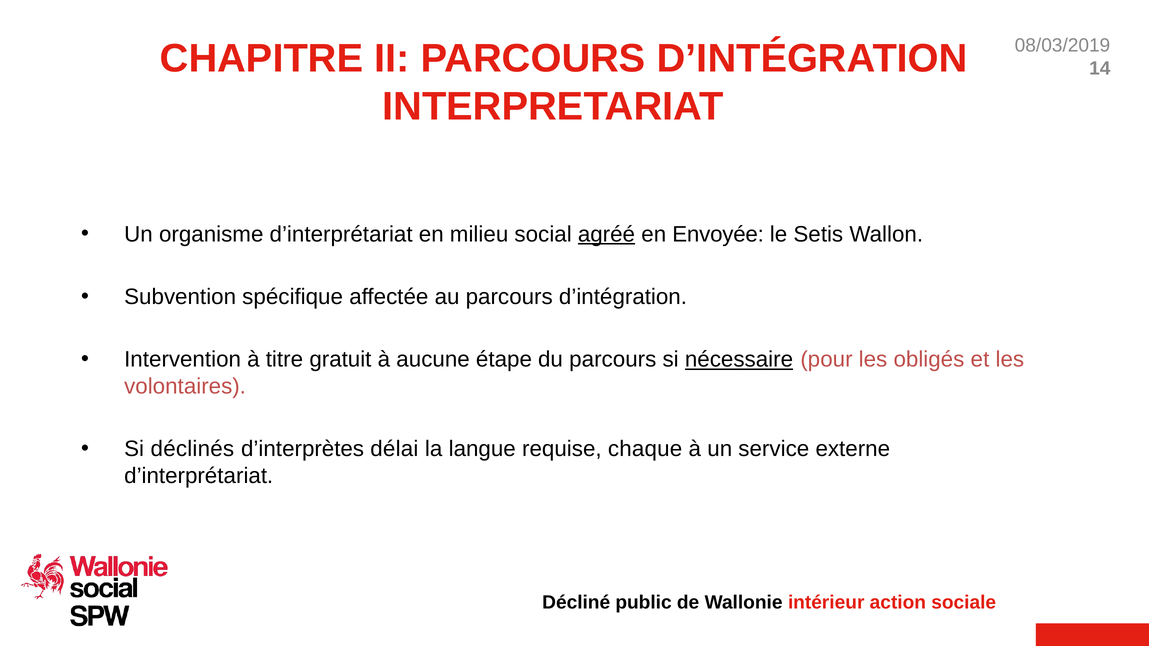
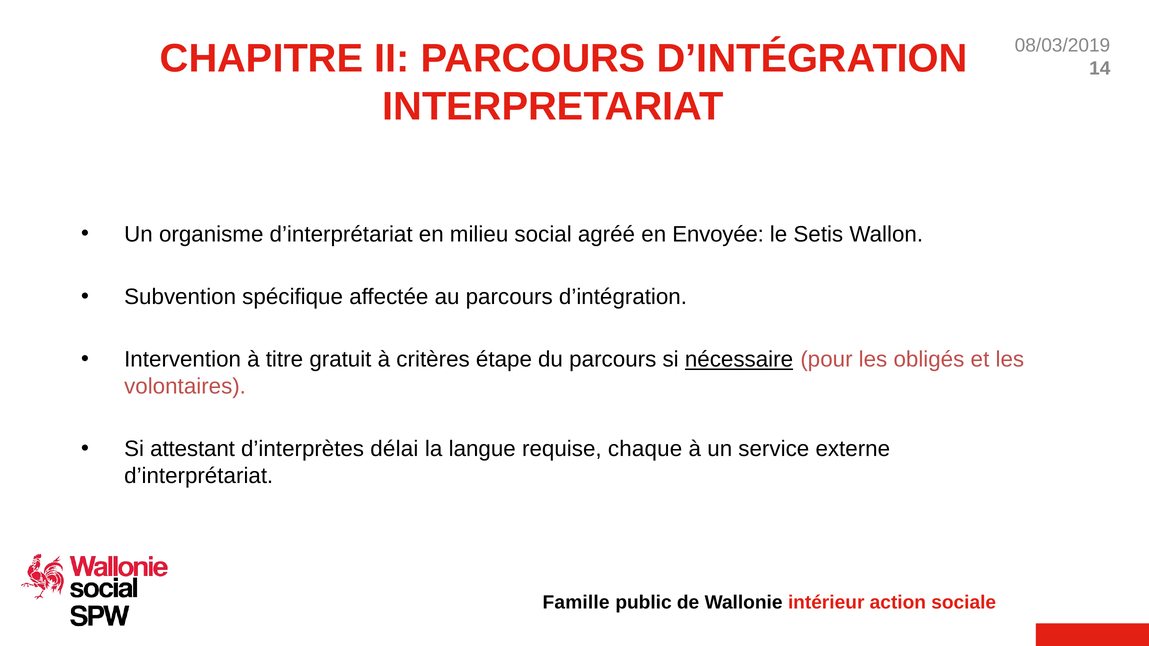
agréé underline: present -> none (606, 234)
aucune: aucune -> critères (433, 360)
déclinés: déclinés -> attestant (193, 449)
Décliné: Décliné -> Famille (576, 603)
